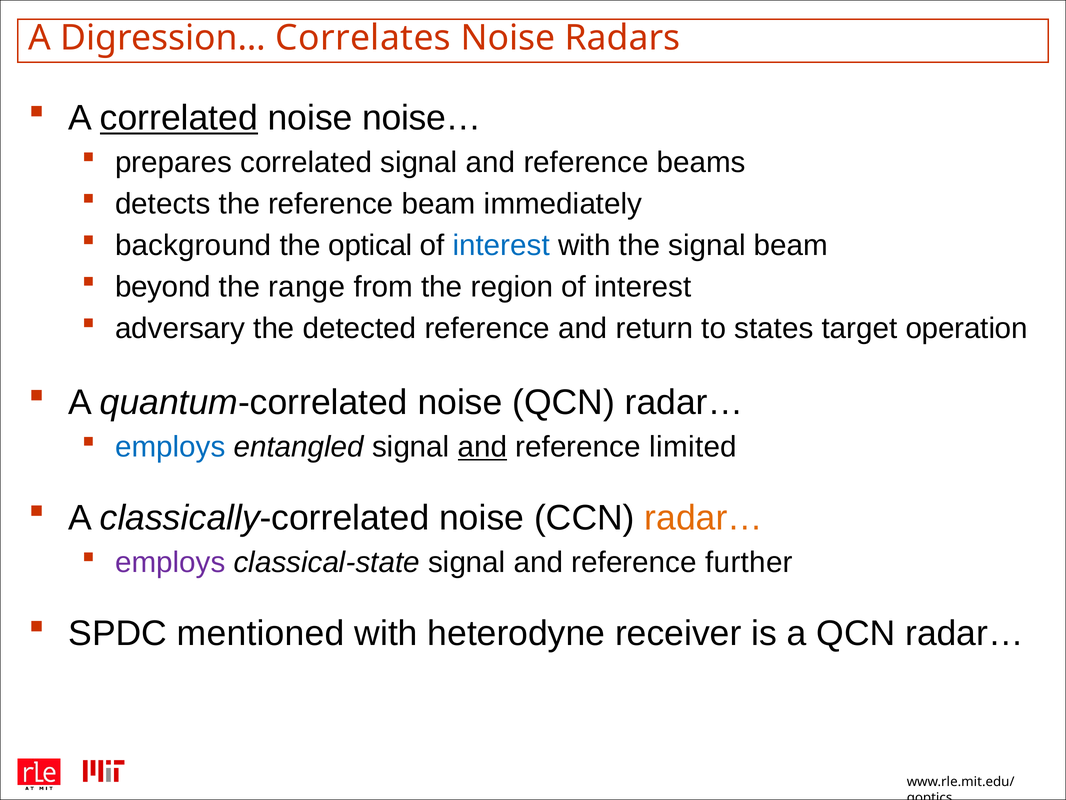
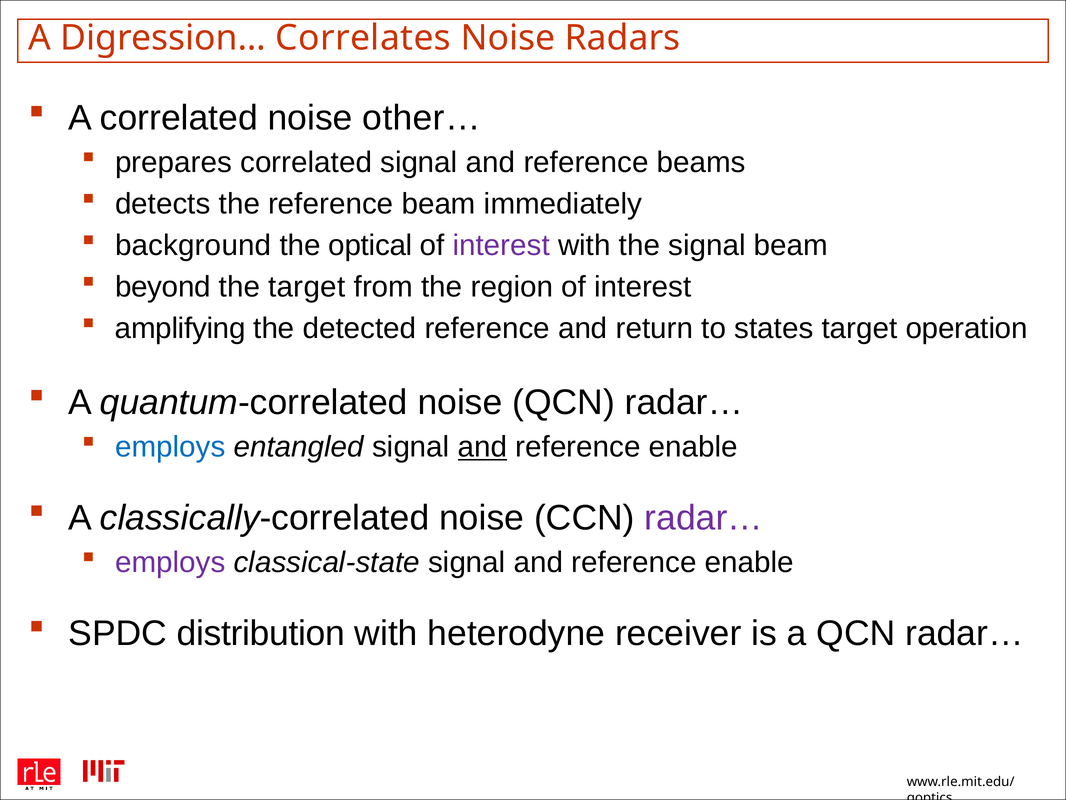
correlated underline: present -> none (179, 118)
noise…: noise… -> other… (422, 118)
interest colour: blue -> purple (501, 246)
the range: range -> target (307, 287)
adversary: adversary -> amplifying (180, 328)
limited: limited -> enable (693, 447)
radar… colour: orange -> purple (704, 518)
further: further -> enable (749, 562)
mentioned: mentioned -> distribution (261, 633)
